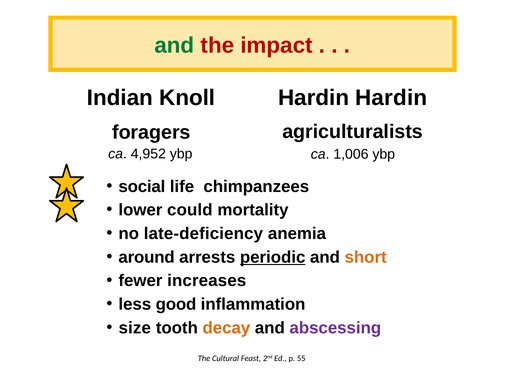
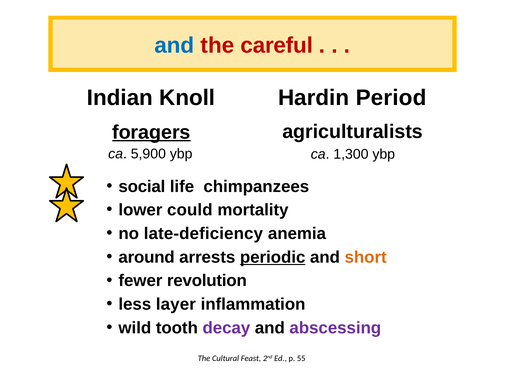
and colour: green -> blue (174, 45)
impact: impact -> careful (277, 45)
Hardin Hardin: Hardin -> Period (391, 98)
foragers underline: none -> present (151, 132)
4,952: 4,952 -> 5,900 (148, 154)
1,006: 1,006 -> 1,300 (351, 154)
increases: increases -> revolution (207, 281)
good: good -> layer (176, 304)
size: size -> wild (135, 328)
decay colour: orange -> purple (226, 328)
